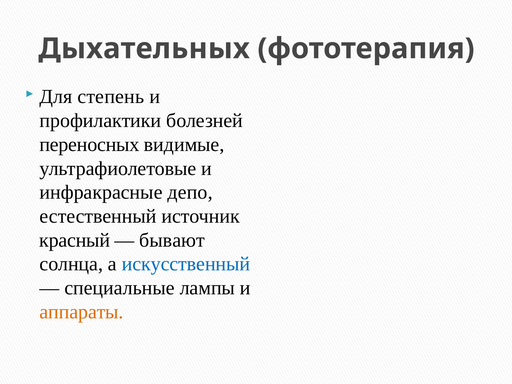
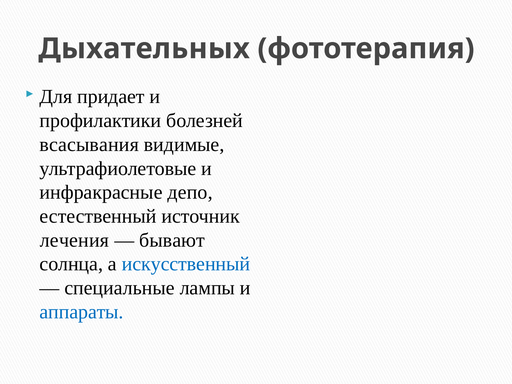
степень: степень -> придает (111, 97)
переносных: переносных -> всасывания (89, 145)
красный: красный -> лечения (74, 240)
аппараты colour: orange -> blue (82, 312)
